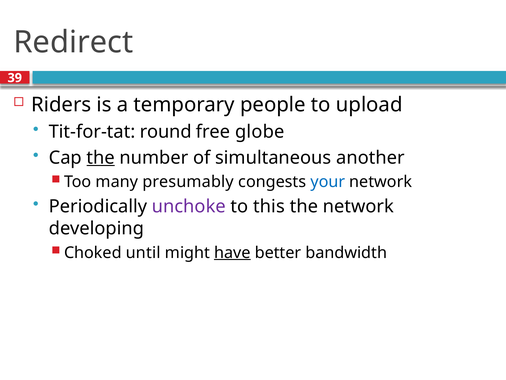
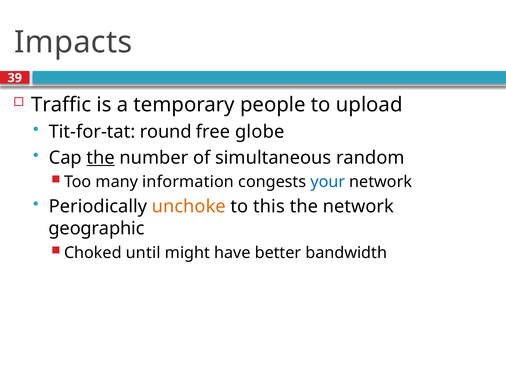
Redirect: Redirect -> Impacts (73, 42)
Riders: Riders -> Traffic (61, 105)
another: another -> random (370, 158)
presumably: presumably -> information (188, 182)
unchoke colour: purple -> orange (189, 206)
developing: developing -> geographic (96, 228)
have underline: present -> none (232, 252)
